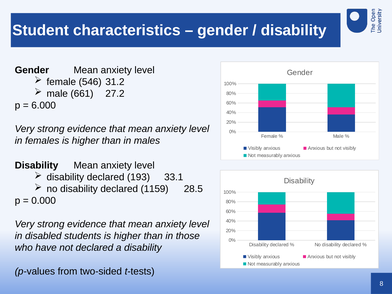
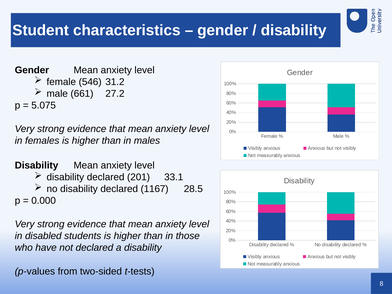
6.000: 6.000 -> 5.075 (44, 105)
193: 193 -> 201 (139, 177)
1159: 1159 -> 1167 (155, 189)
